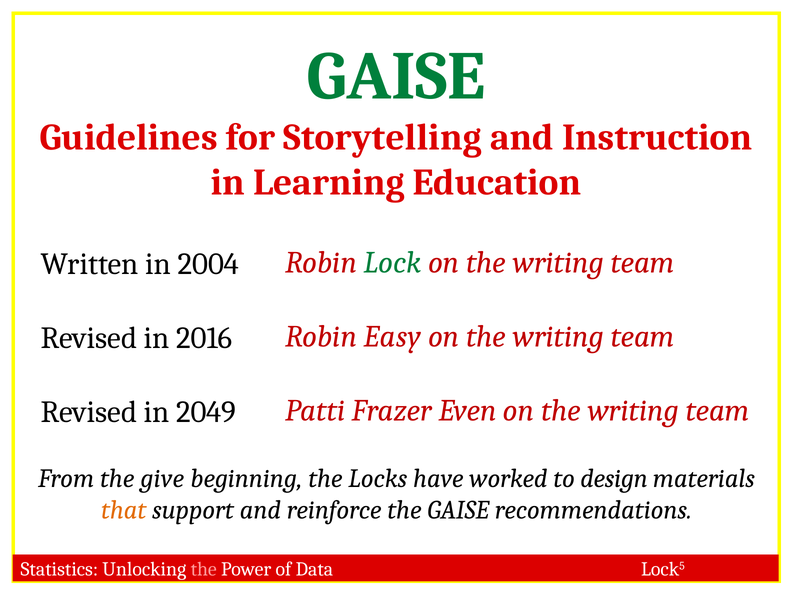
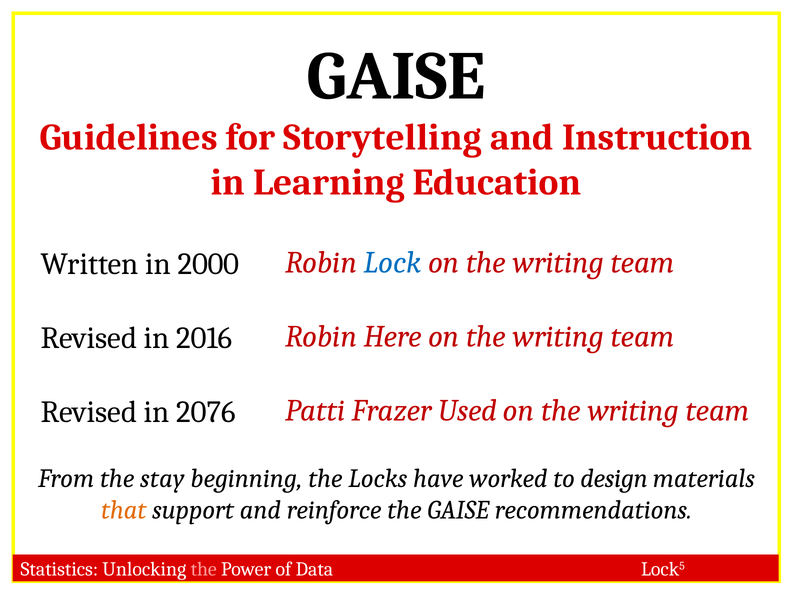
GAISE colour: green -> black (396, 76)
Lock colour: green -> blue (393, 262)
2004: 2004 -> 2000 (209, 264)
Easy: Easy -> Here (393, 336)
Even: Even -> Used (468, 411)
2049: 2049 -> 2076 (206, 412)
give: give -> stay (162, 478)
